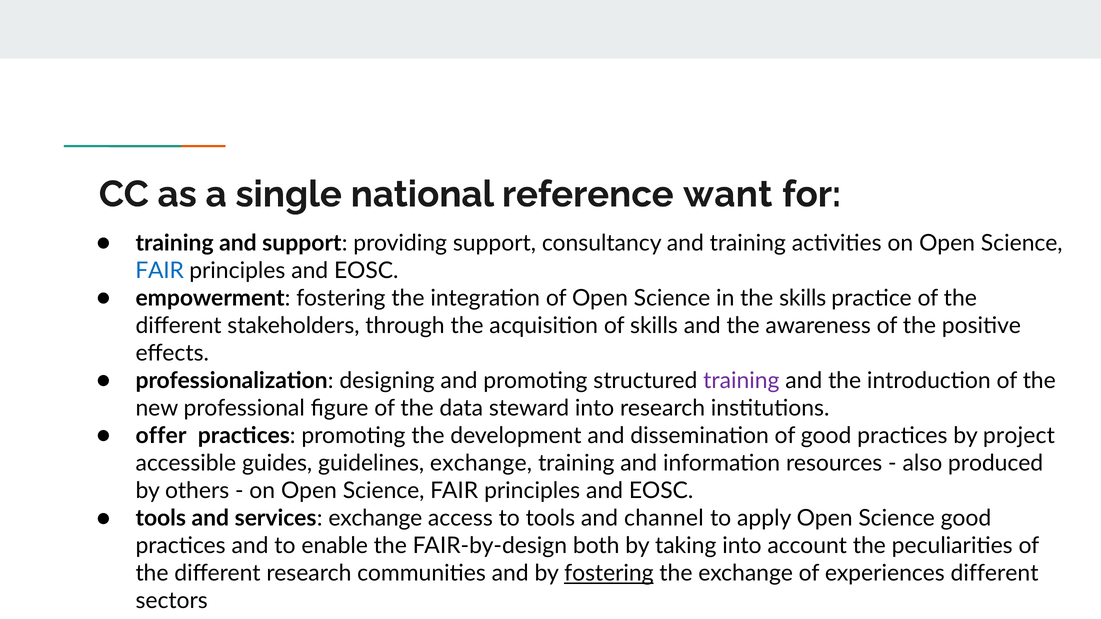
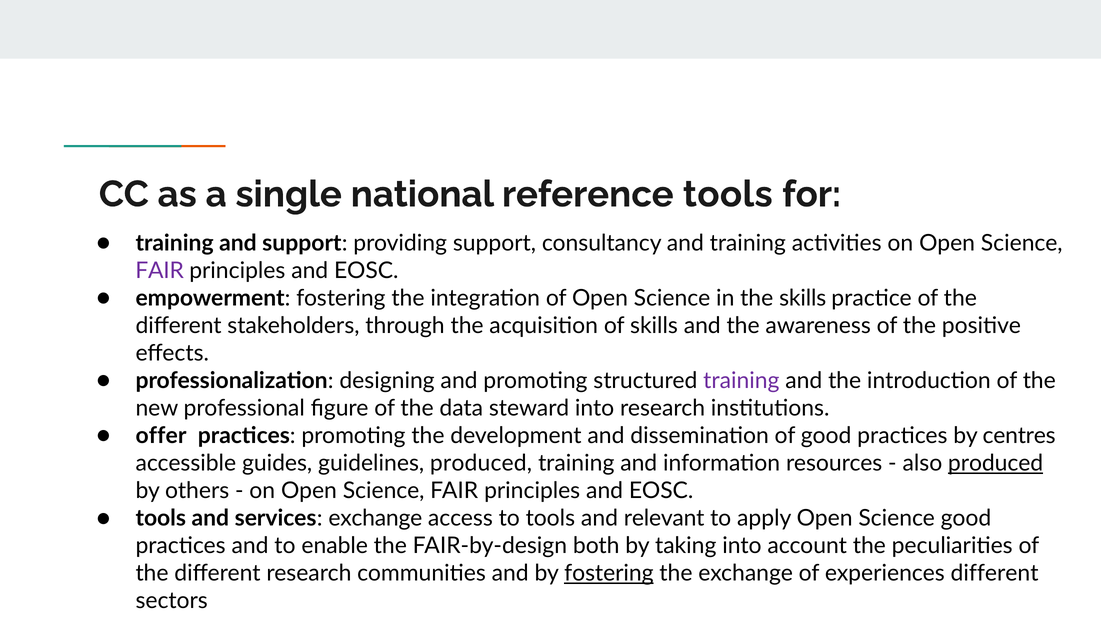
reference want: want -> tools (728, 194)
FAIR colour: blue -> purple (160, 271)
project: project -> centres (1019, 436)
guidelines exchange: exchange -> produced (481, 464)
produced underline: none -> present (996, 464)
channel: channel -> relevant (664, 519)
